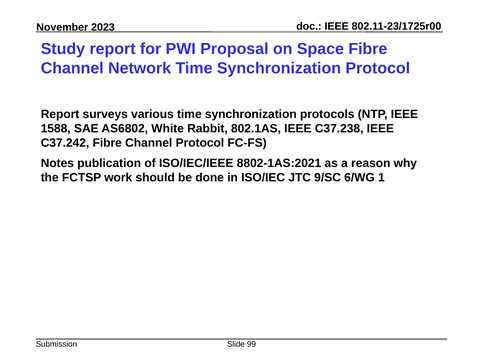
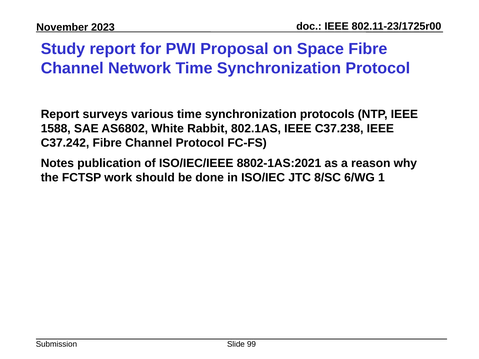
9/SC: 9/SC -> 8/SC (328, 178)
